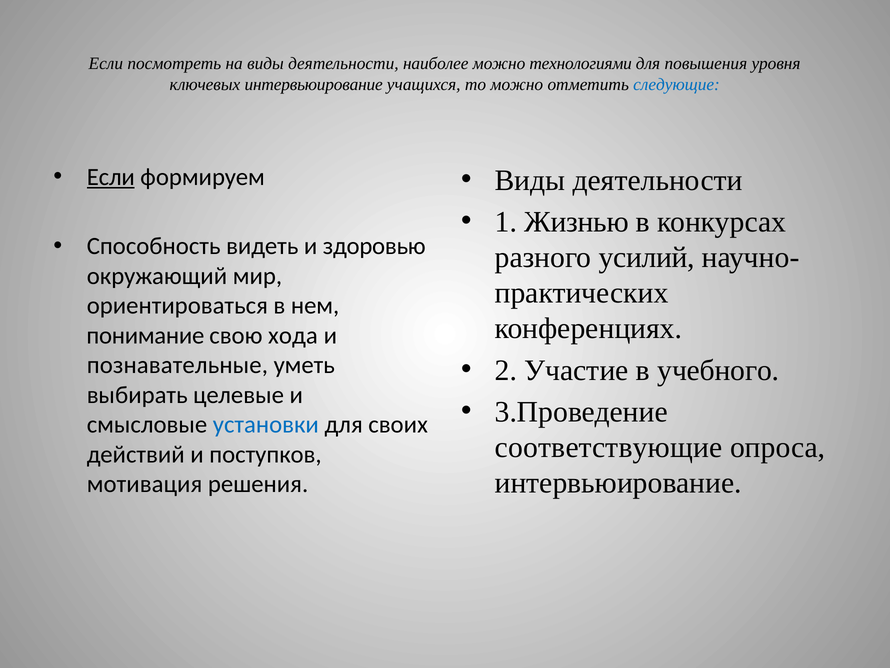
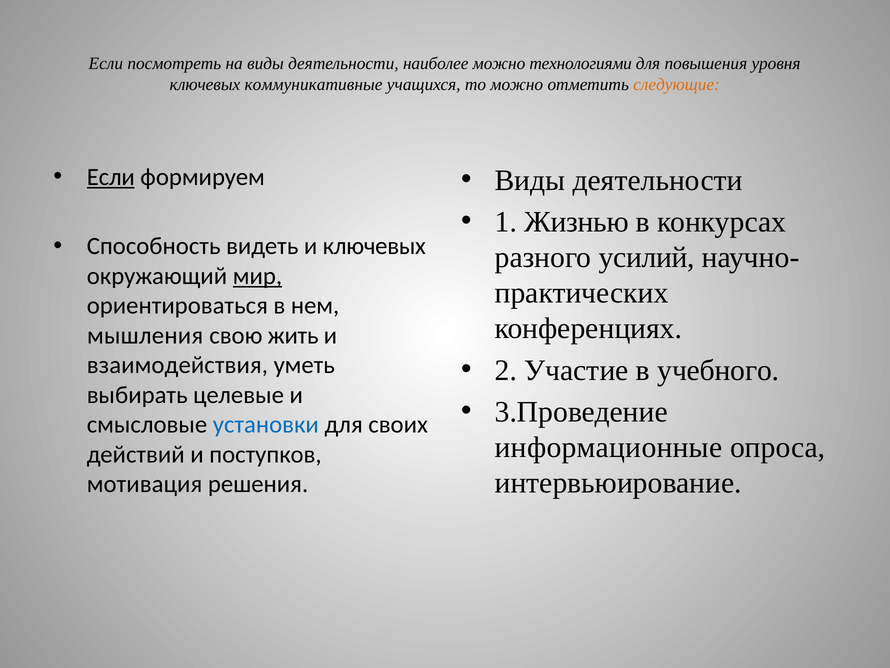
ключевых интервьюирование: интервьюирование -> коммуникативные (314, 84)
следующие colour: blue -> orange (677, 84)
и здоровью: здоровью -> ключевых (374, 246)
мир underline: none -> present (257, 276)
понимание: понимание -> мышления (145, 335)
хода: хода -> жить (293, 335)
познавательные: познавательные -> взаимодействия (177, 365)
соответствующие: соответствующие -> информационные (609, 447)
